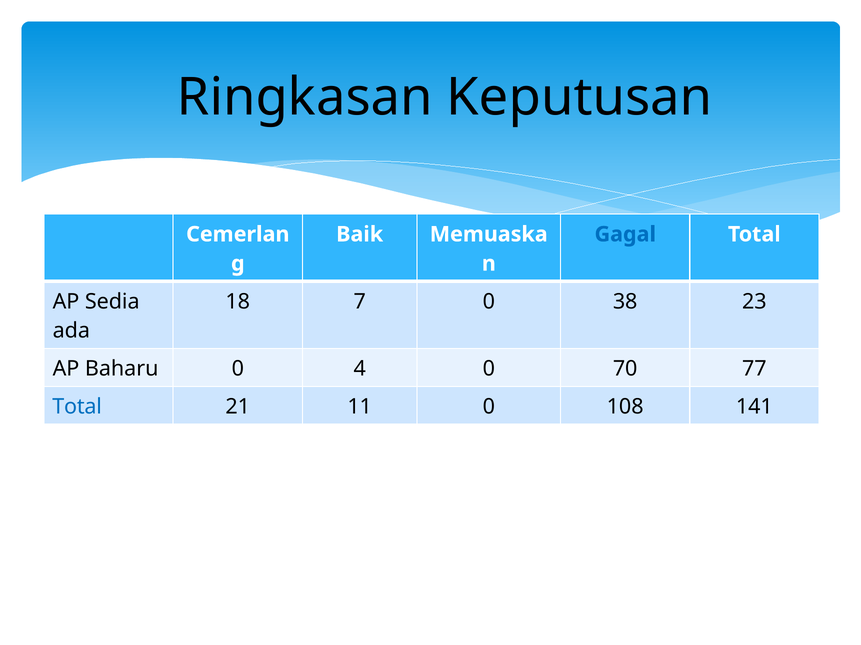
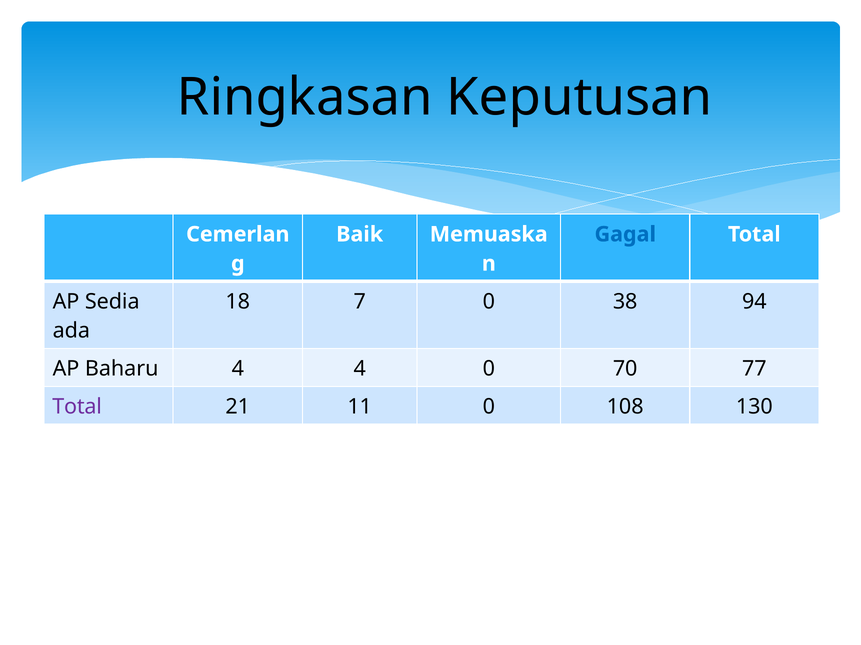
23: 23 -> 94 (754, 302)
Baharu 0: 0 -> 4 (238, 369)
Total colour: blue -> purple (77, 407)
141: 141 -> 130 (754, 407)
